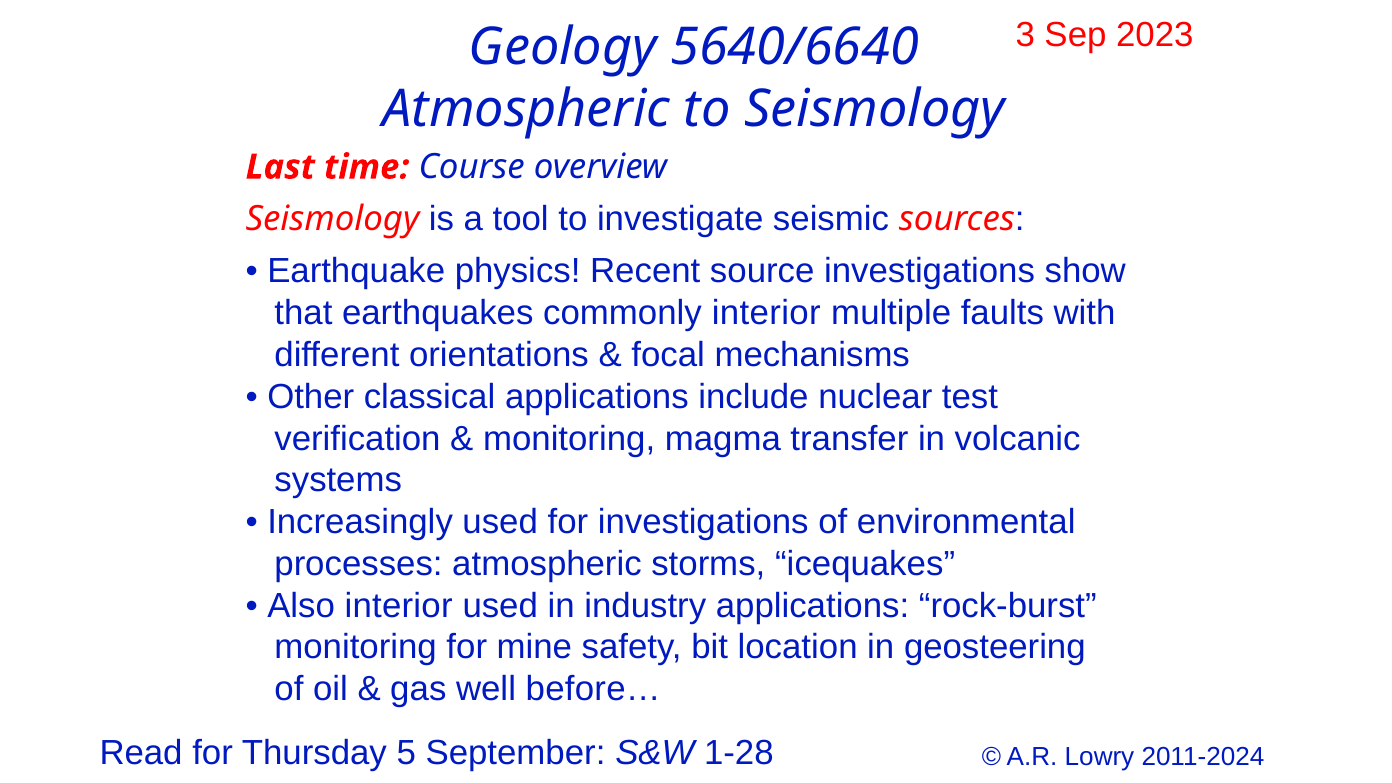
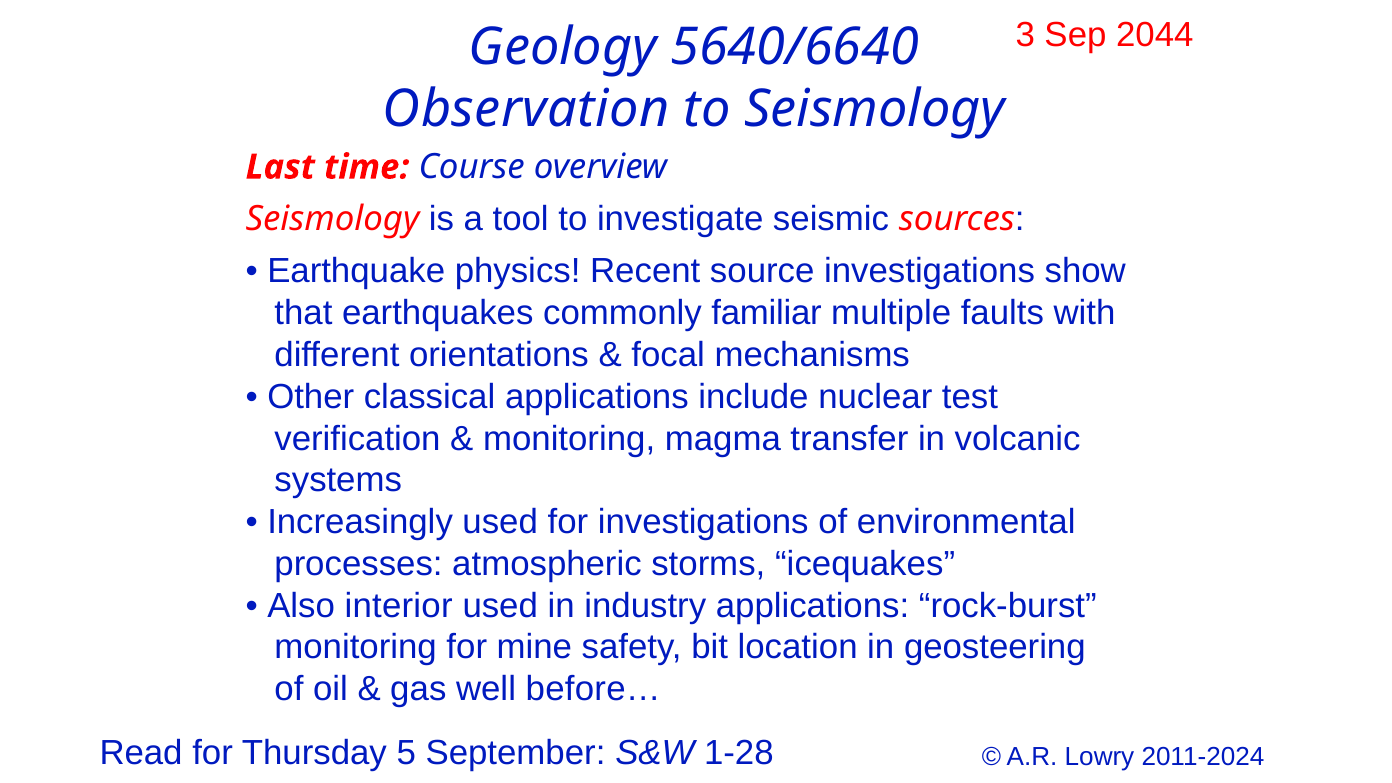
2023: 2023 -> 2044 (1155, 35)
Atmospheric: Atmospheric -> Observation (526, 110)
commonly interior: interior -> familiar (767, 313)
